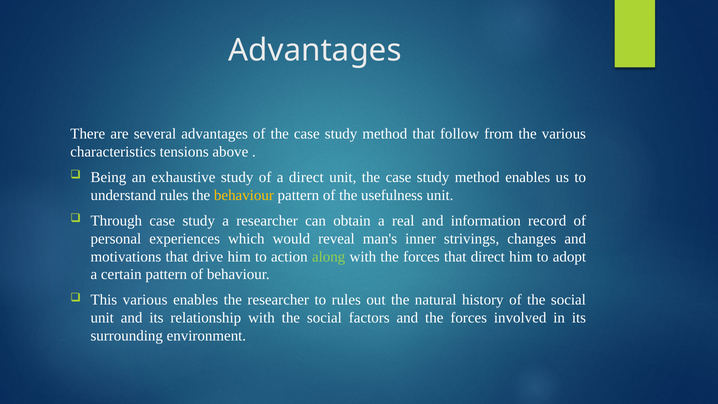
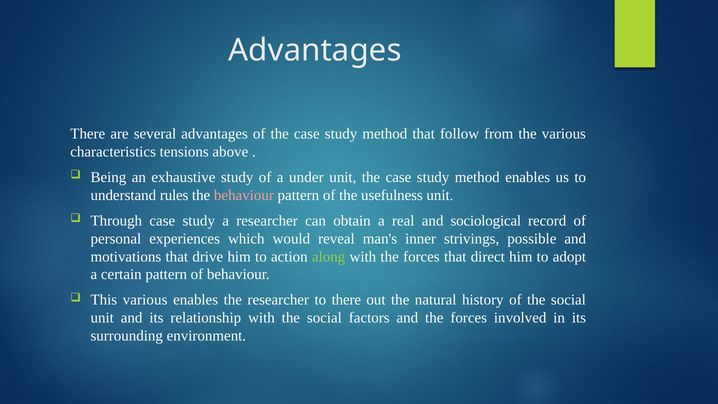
a direct: direct -> under (306, 177)
behaviour colour: yellow -> pink (244, 195)
information: information -> sociological (486, 221)
changes: changes -> possible (532, 239)
to rules: rules -> there (346, 300)
